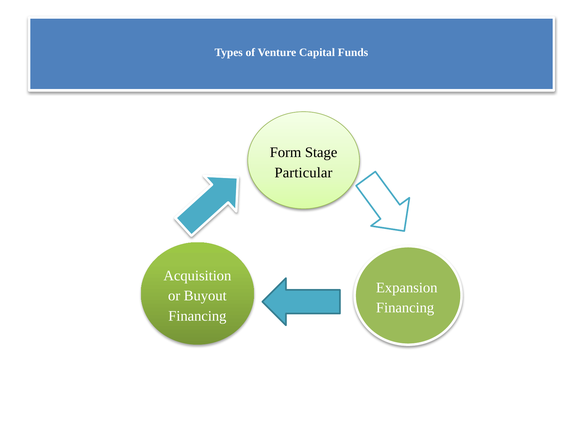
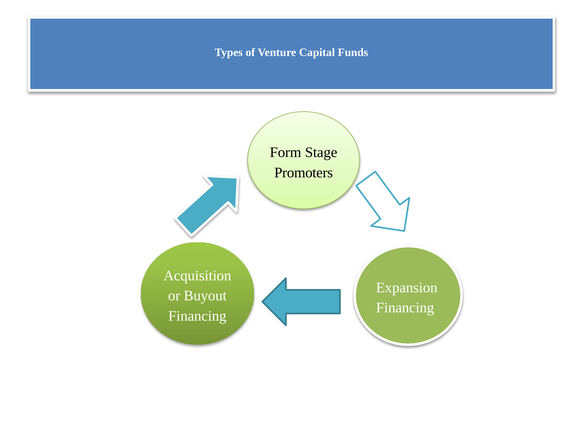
Particular: Particular -> Promoters (304, 173)
